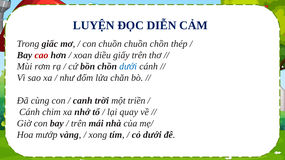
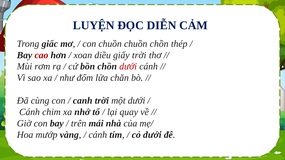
giấy trên: trên -> trời (139, 55)
dưới colour: blue -> red (128, 67)
một triền: triền -> dưới (137, 101)
xong: xong -> cánh (98, 135)
